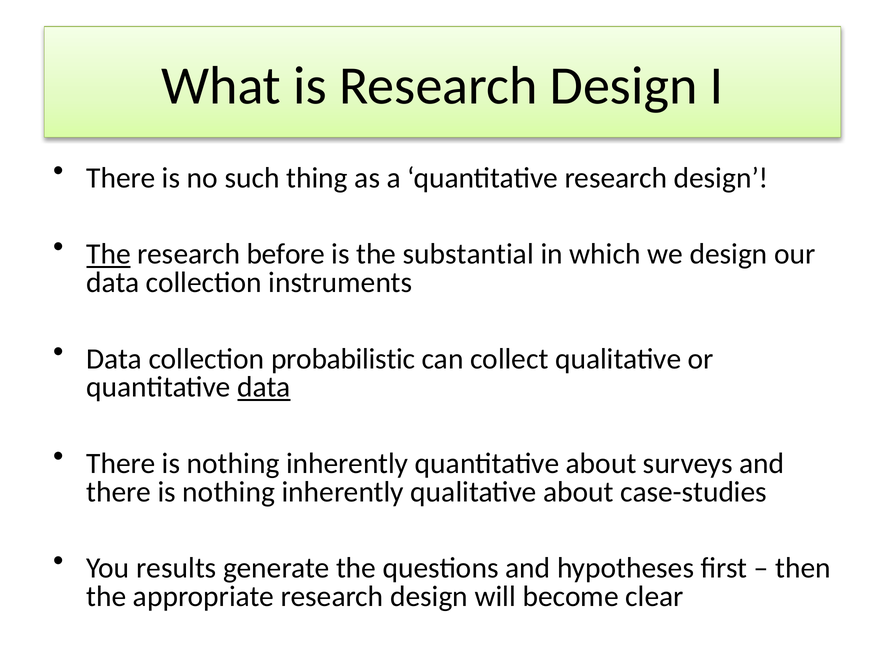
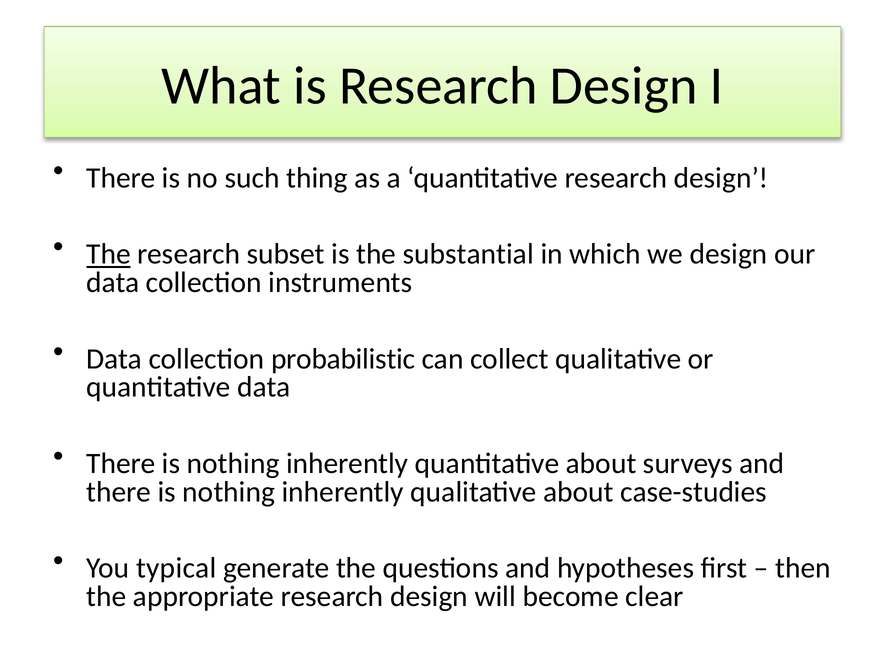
before: before -> subset (286, 254)
data underline: present -> none (264, 387)
results: results -> typical (176, 568)
